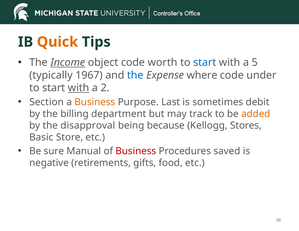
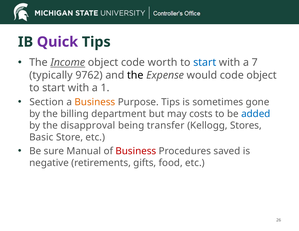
Quick colour: orange -> purple (57, 42)
5: 5 -> 7 (255, 63)
1967: 1967 -> 9762 (89, 75)
the colour: blue -> black (135, 75)
where: where -> would (202, 75)
code under: under -> object (262, 75)
with underline: present -> none (79, 88)
2: 2 -> 1 (105, 88)
Purpose Last: Last -> Tips (171, 102)
debit: debit -> gone (258, 102)
track: track -> costs (201, 114)
added colour: orange -> blue (256, 114)
because: because -> transfer (166, 126)
